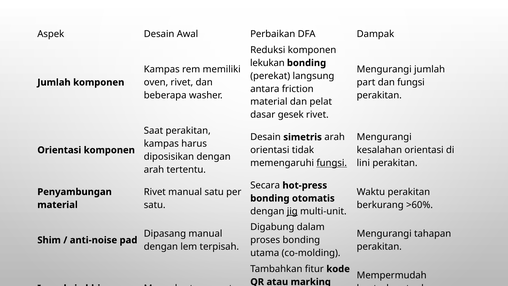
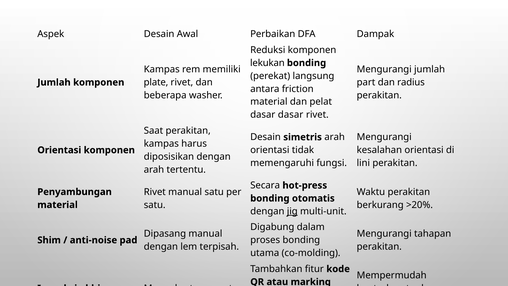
oven: oven -> plate (156, 82)
dan fungsi: fungsi -> radius (411, 82)
dasar gesek: gesek -> dasar (291, 115)
fungsi underline: present -> none (332, 163)
>60%: >60% -> >20% (420, 205)
